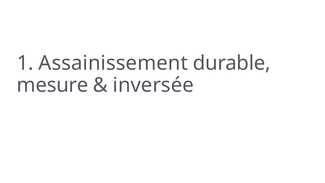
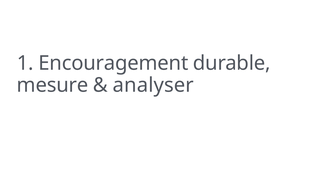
Assainissement: Assainissement -> Encouragement (113, 63)
inversée: inversée -> analyser (153, 85)
